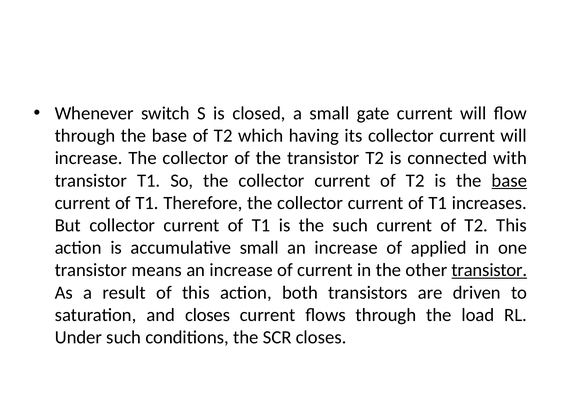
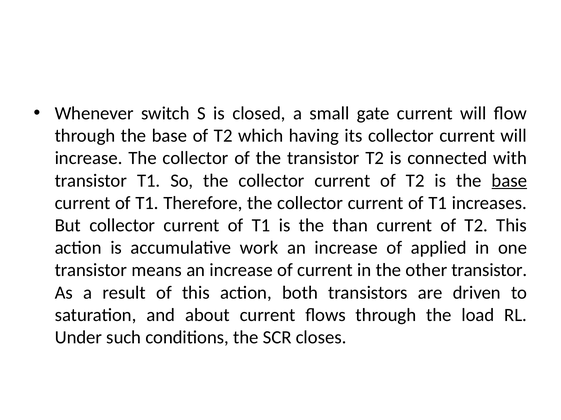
the such: such -> than (350, 226)
accumulative small: small -> work (259, 248)
transistor underline: present -> none (489, 271)
and closes: closes -> about (207, 315)
